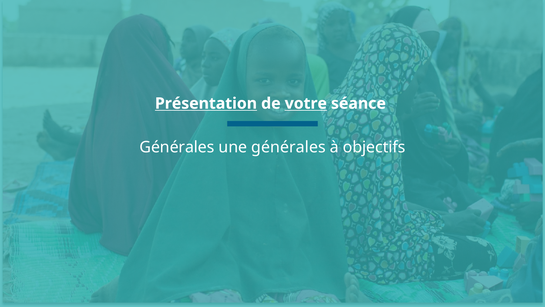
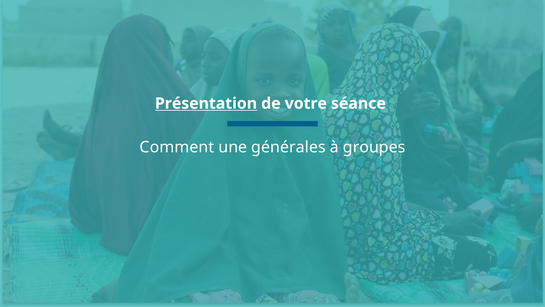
votre underline: present -> none (306, 103)
Générales: Générales -> Comment (177, 147)
objectifs: objectifs -> groupes (374, 147)
